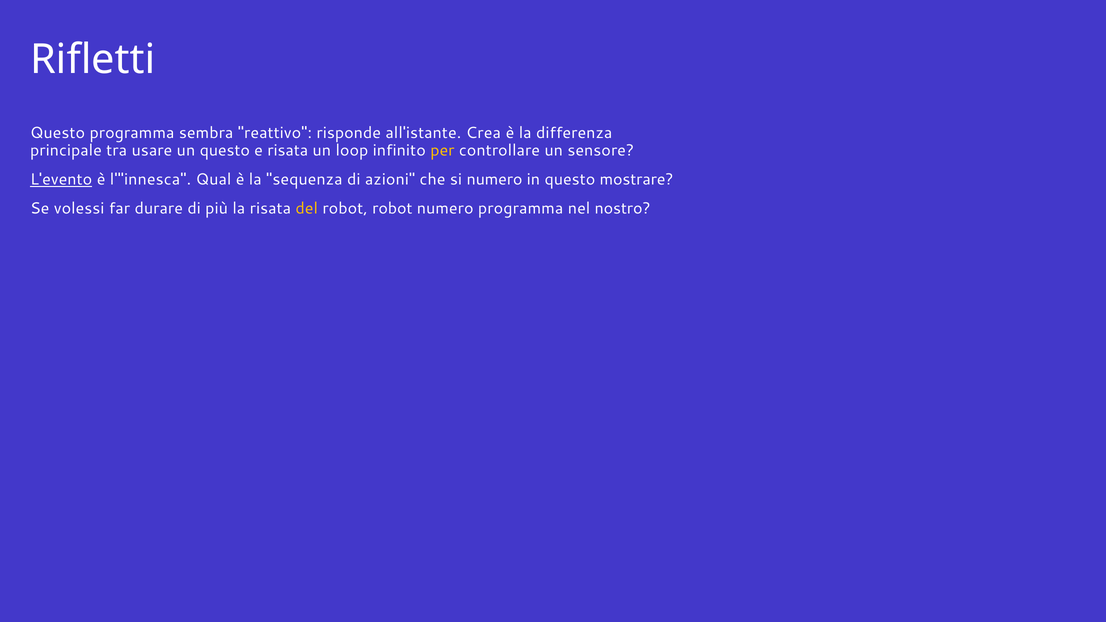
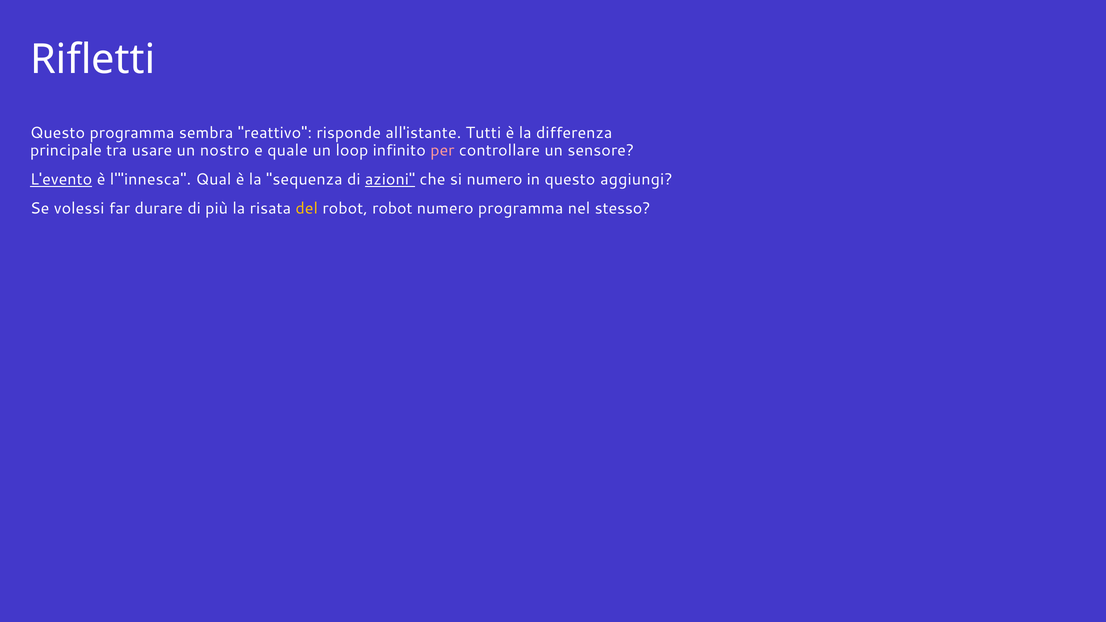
Crea: Crea -> Tutti (483, 133)
un questo: questo -> nostro (225, 150)
e risata: risata -> quale (288, 150)
per colour: yellow -> pink (442, 150)
azioni underline: none -> present (390, 179)
mostrare: mostrare -> aggiungi (636, 179)
nostro: nostro -> stesso (623, 208)
